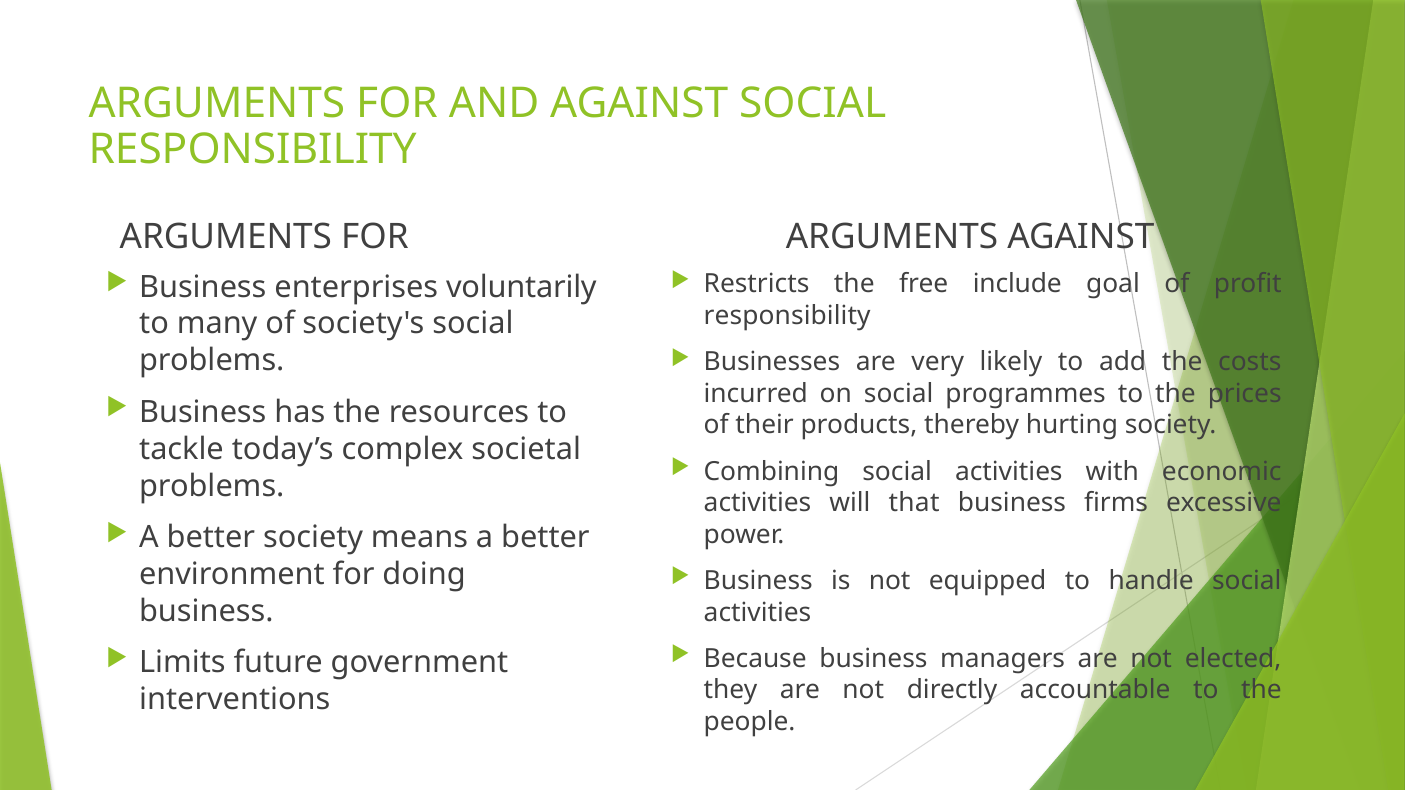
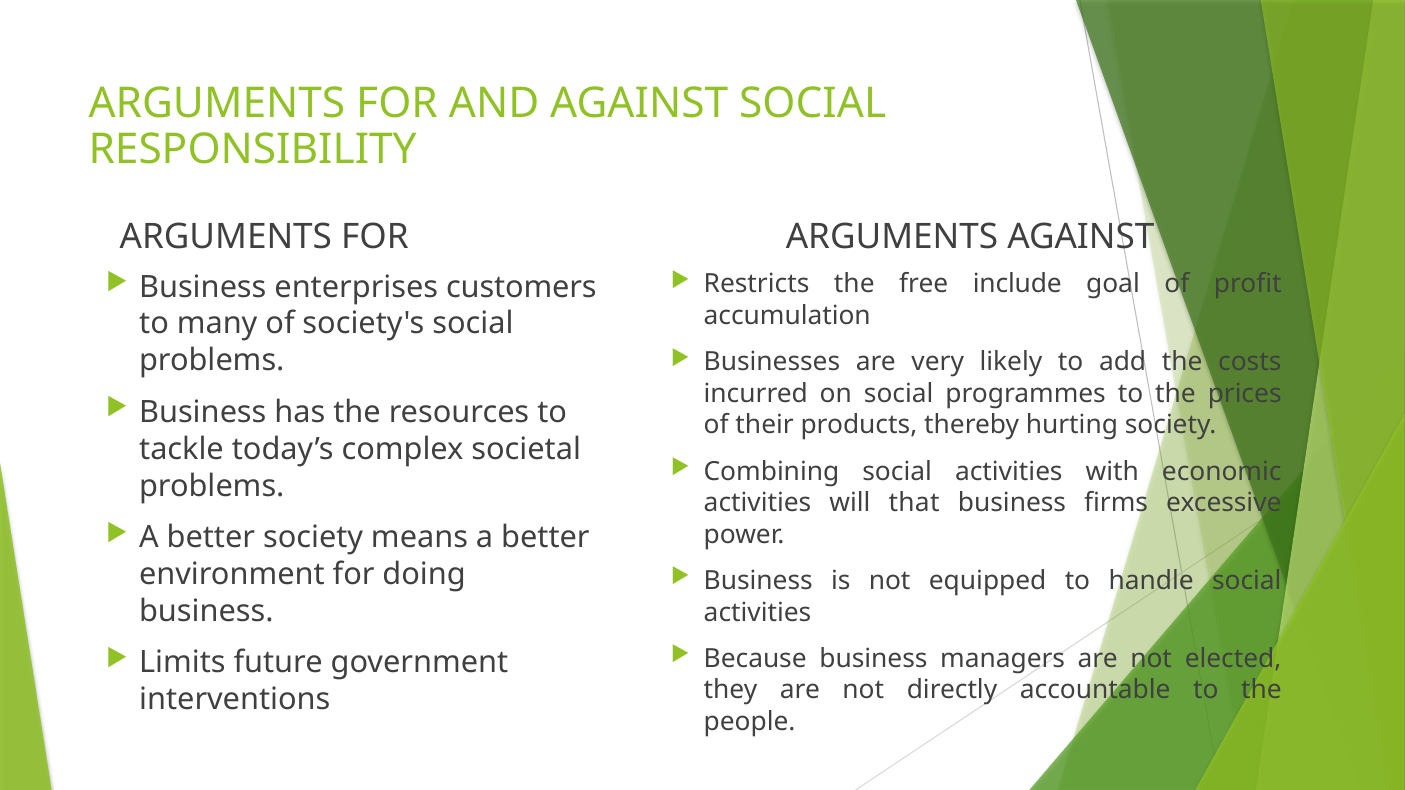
voluntarily: voluntarily -> customers (521, 287)
responsibility: responsibility -> accumulation (787, 316)
